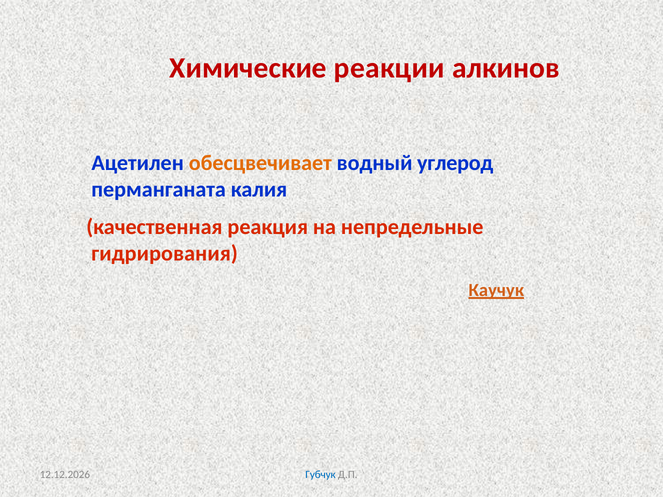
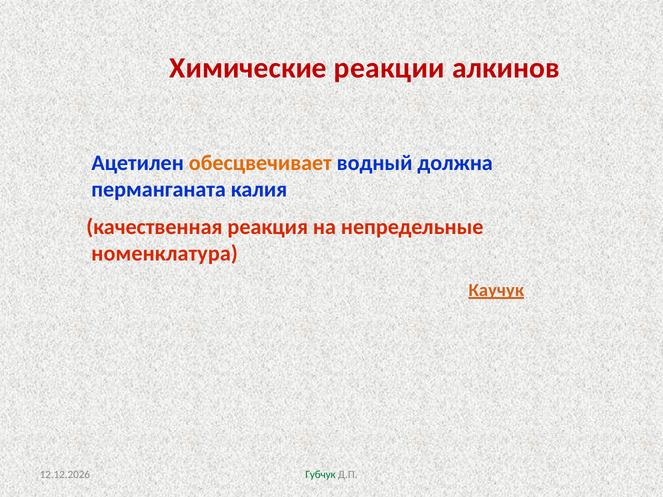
углерод: углерод -> должна (455, 163)
гидрирования: гидрирования -> номенклатура (165, 254)
Губчук colour: blue -> green (320, 475)
